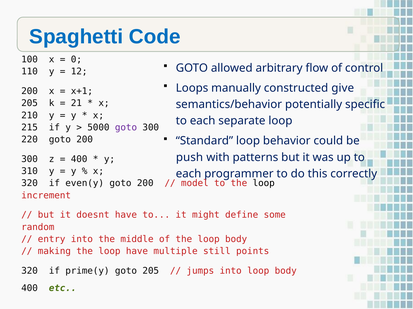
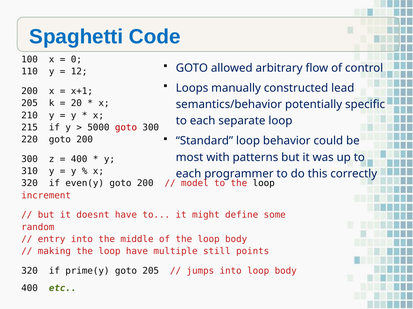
give: give -> lead (343, 88)
21: 21 -> 20 (76, 104)
goto colour: purple -> red (126, 128)
push: push -> most (190, 158)
